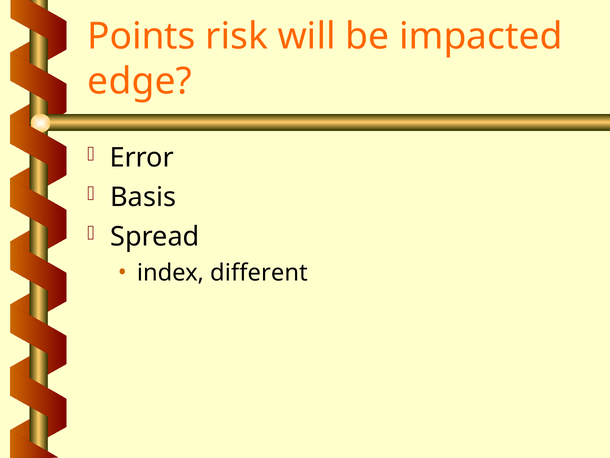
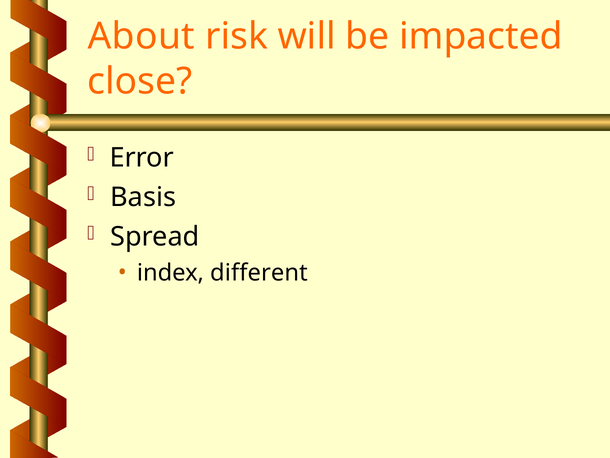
Points: Points -> About (141, 37)
edge: edge -> close (140, 81)
